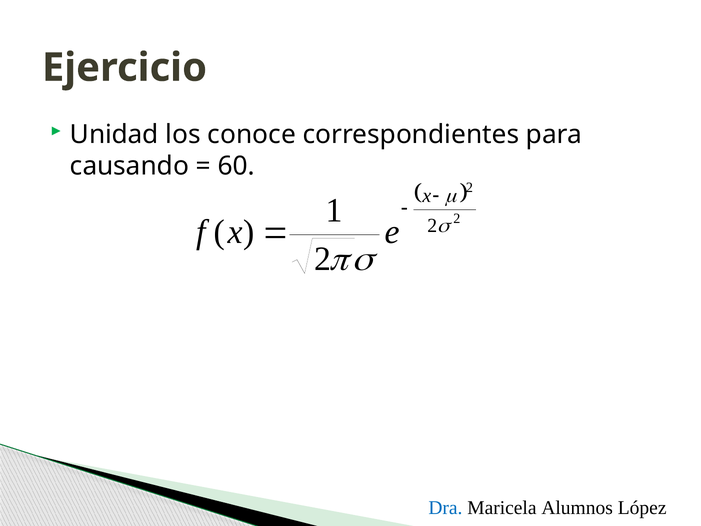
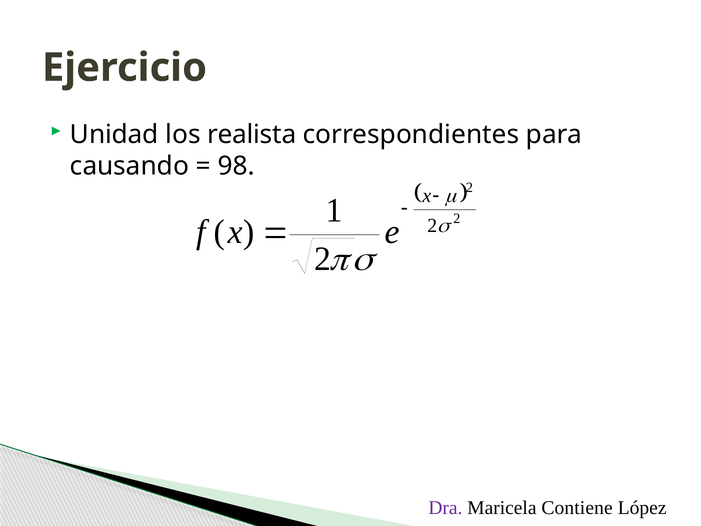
conoce: conoce -> realista (252, 135)
60: 60 -> 98 (236, 166)
Dra colour: blue -> purple (445, 508)
Alumnos: Alumnos -> Contiene (577, 508)
